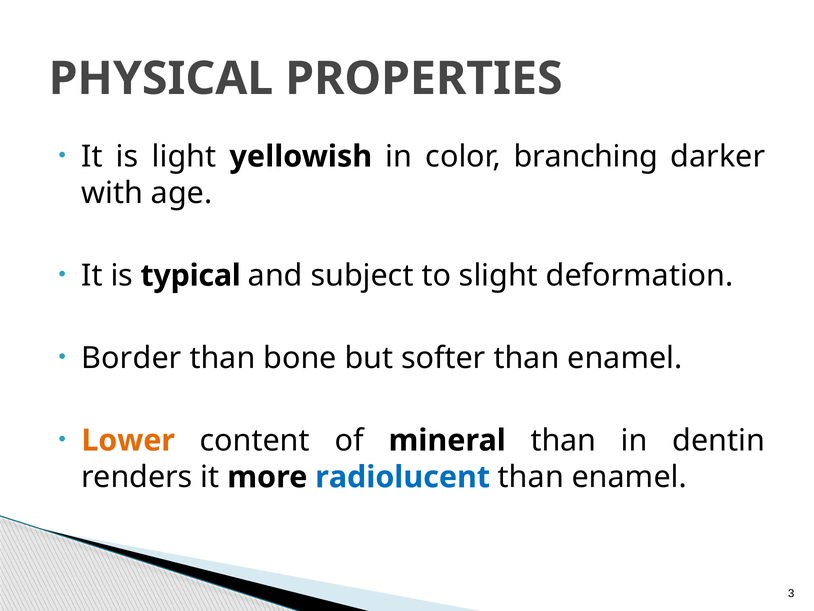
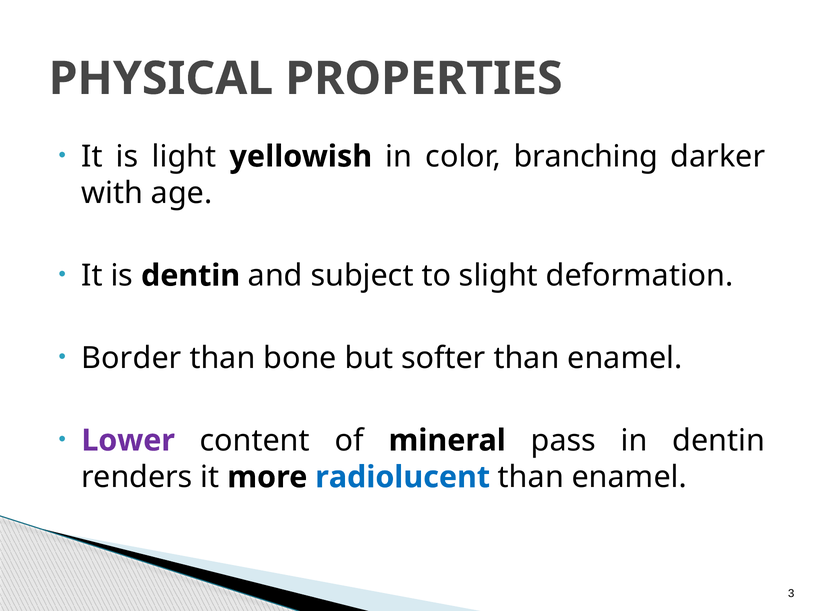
is typical: typical -> dentin (191, 275)
Lower colour: orange -> purple (128, 440)
mineral than: than -> pass (563, 440)
